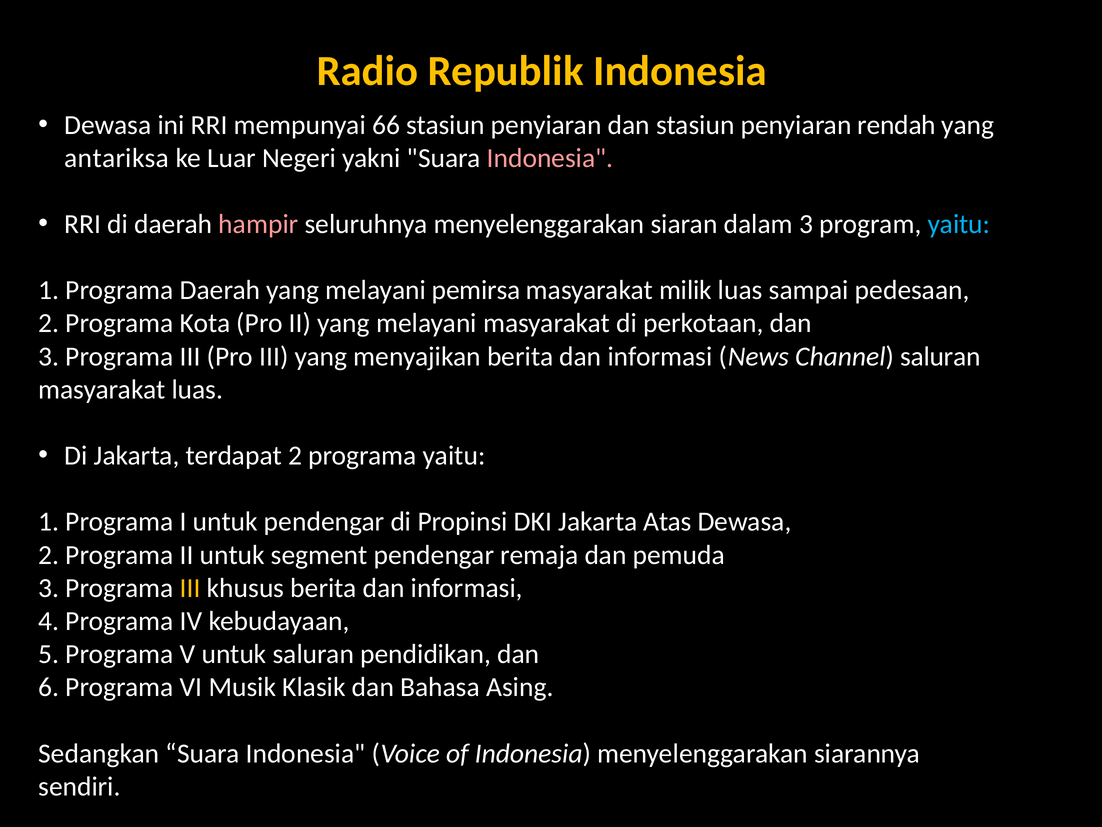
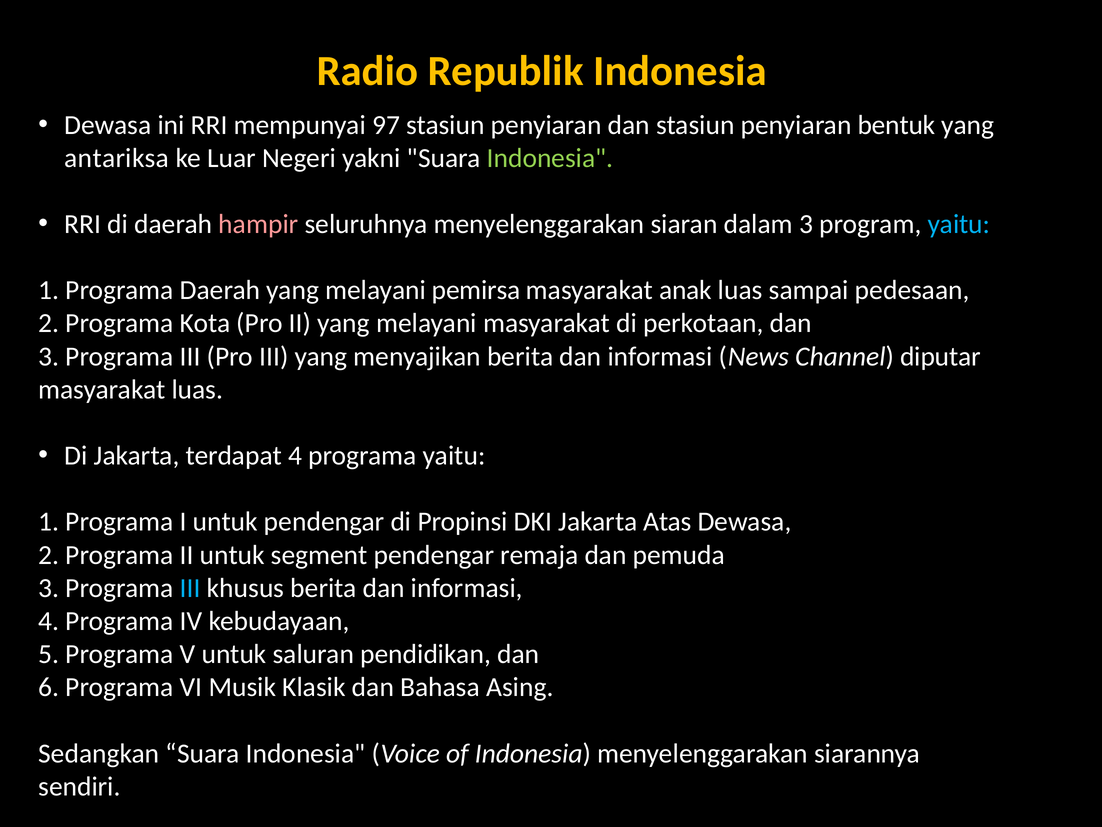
66: 66 -> 97 (386, 125)
rendah: rendah -> bentuk (897, 125)
Indonesia colour: pink -> light green (550, 158)
milik: milik -> anak (685, 290)
Channel saluran: saluran -> diputar (940, 356)
terdapat 2: 2 -> 4 (295, 455)
III colour: yellow -> light blue (190, 588)
